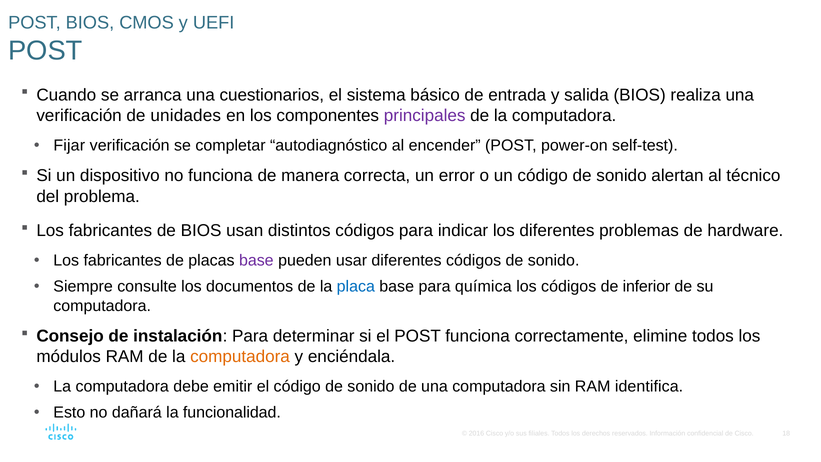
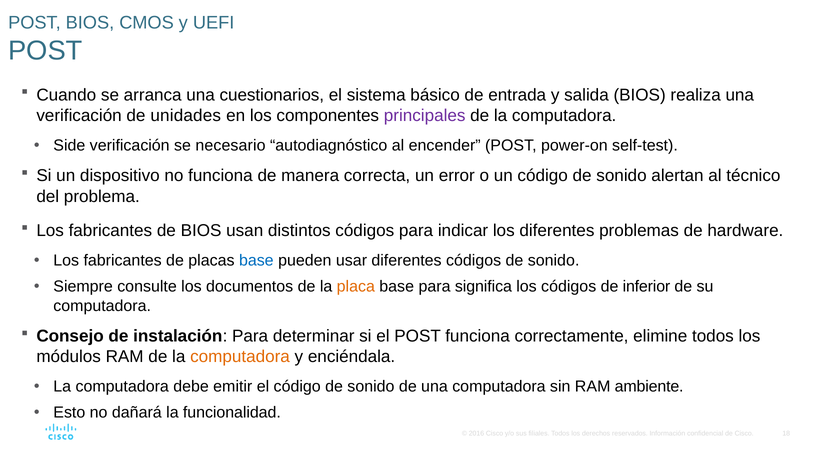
Fijar: Fijar -> Side (69, 146)
completar: completar -> necesario (230, 146)
base colour: purple -> blue (256, 261)
placa colour: blue -> orange (356, 287)
química: química -> significa (483, 287)
identifica: identifica -> ambiente (649, 387)
